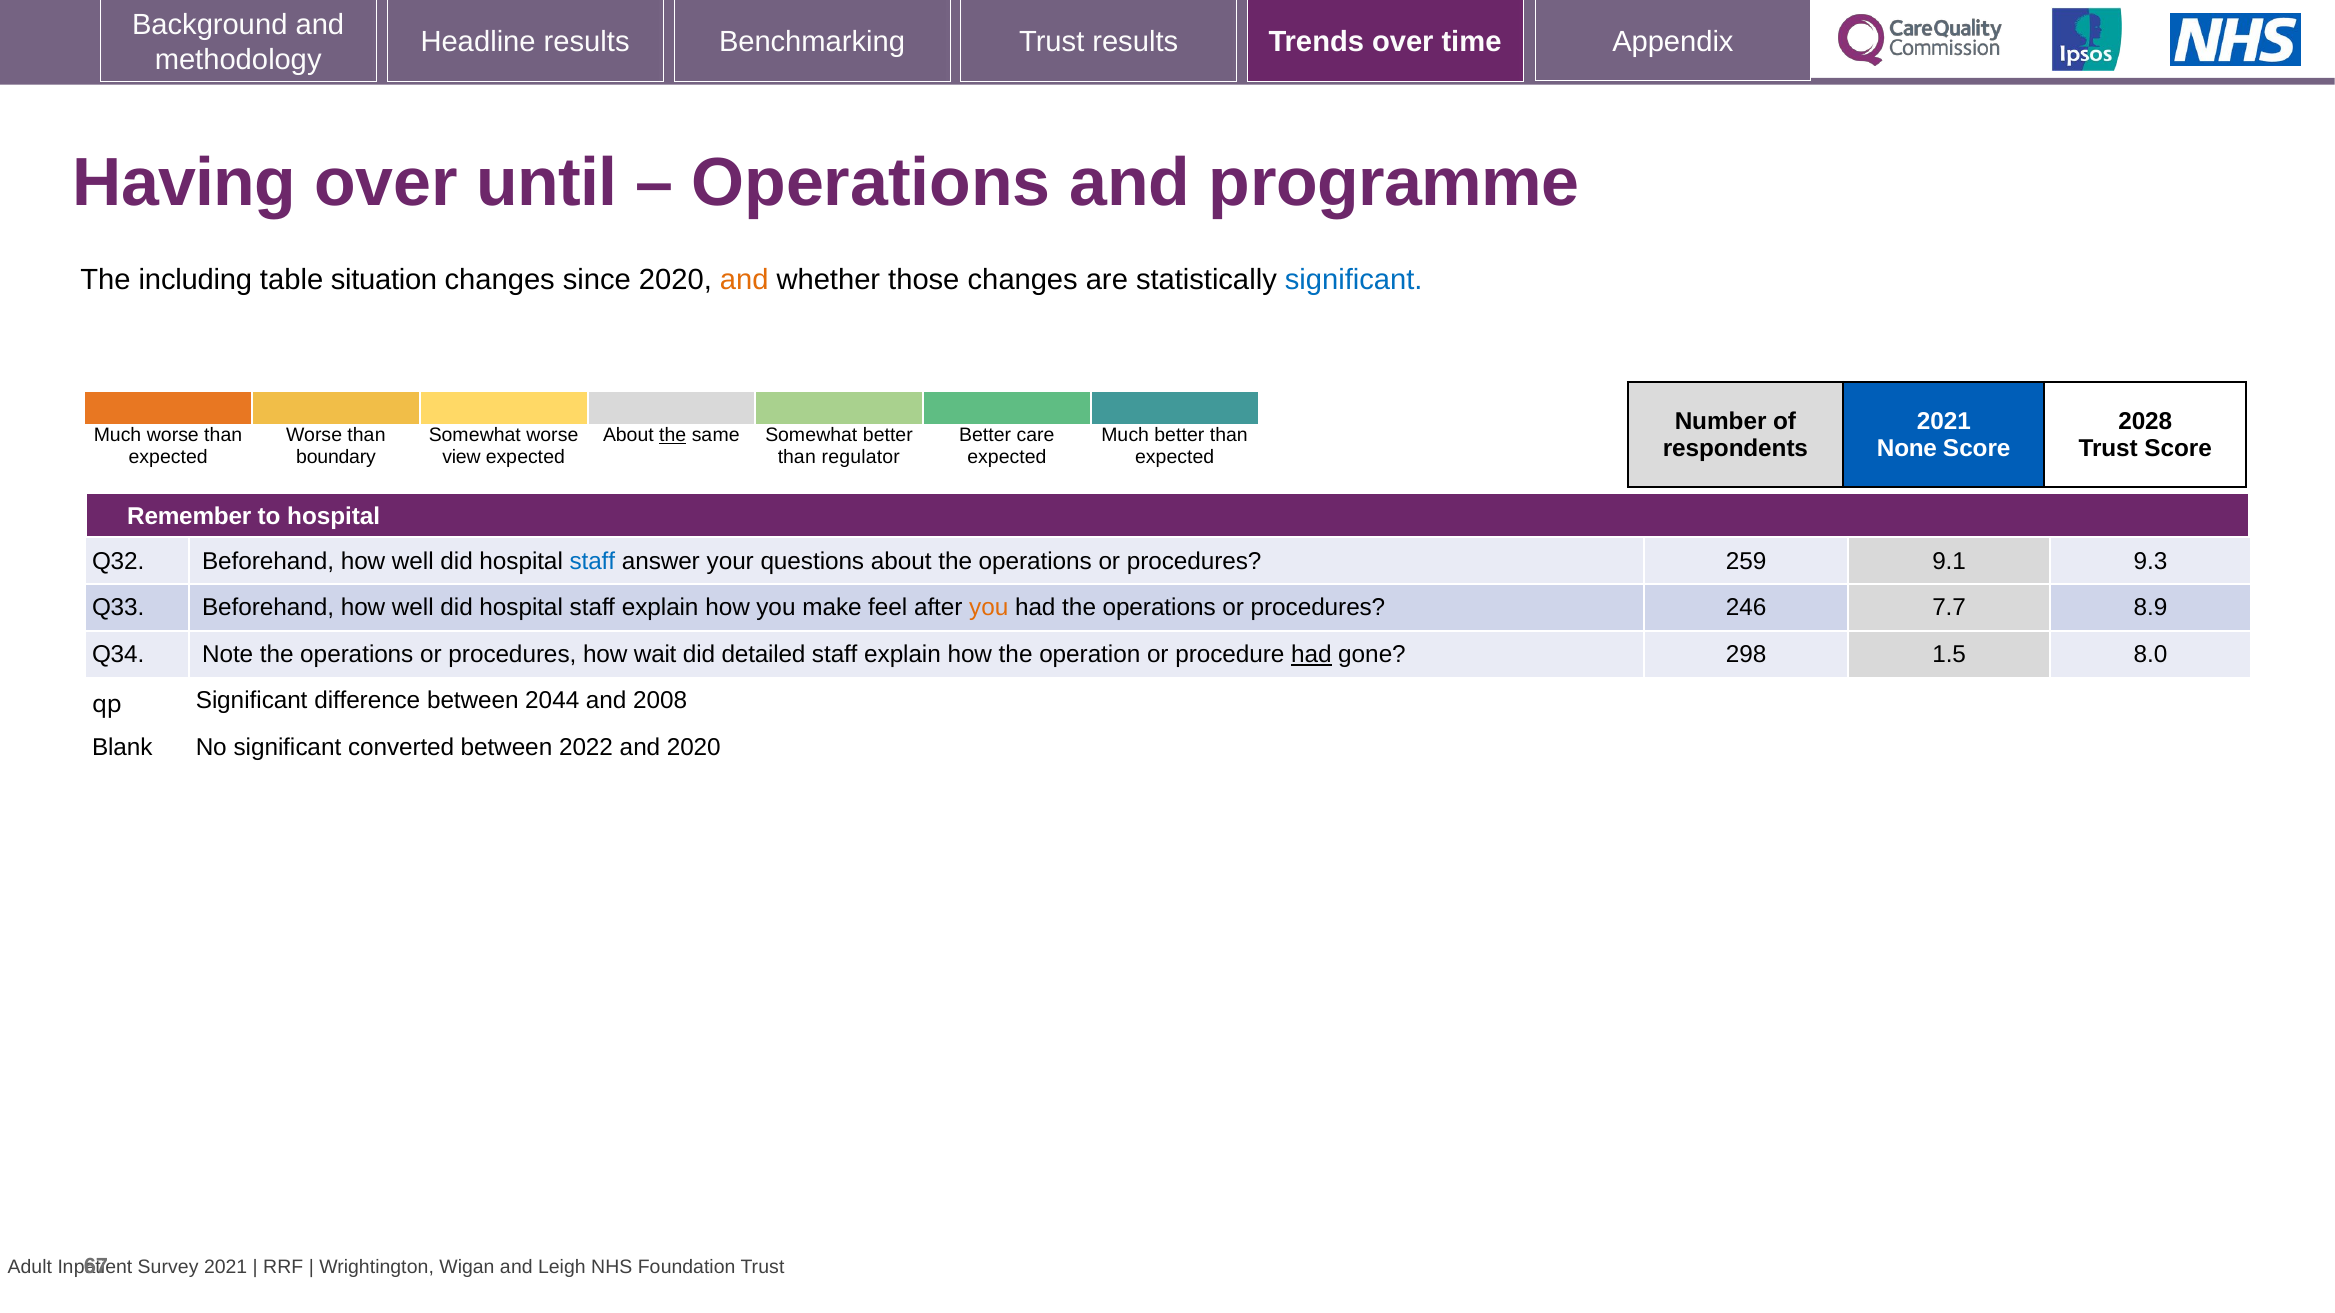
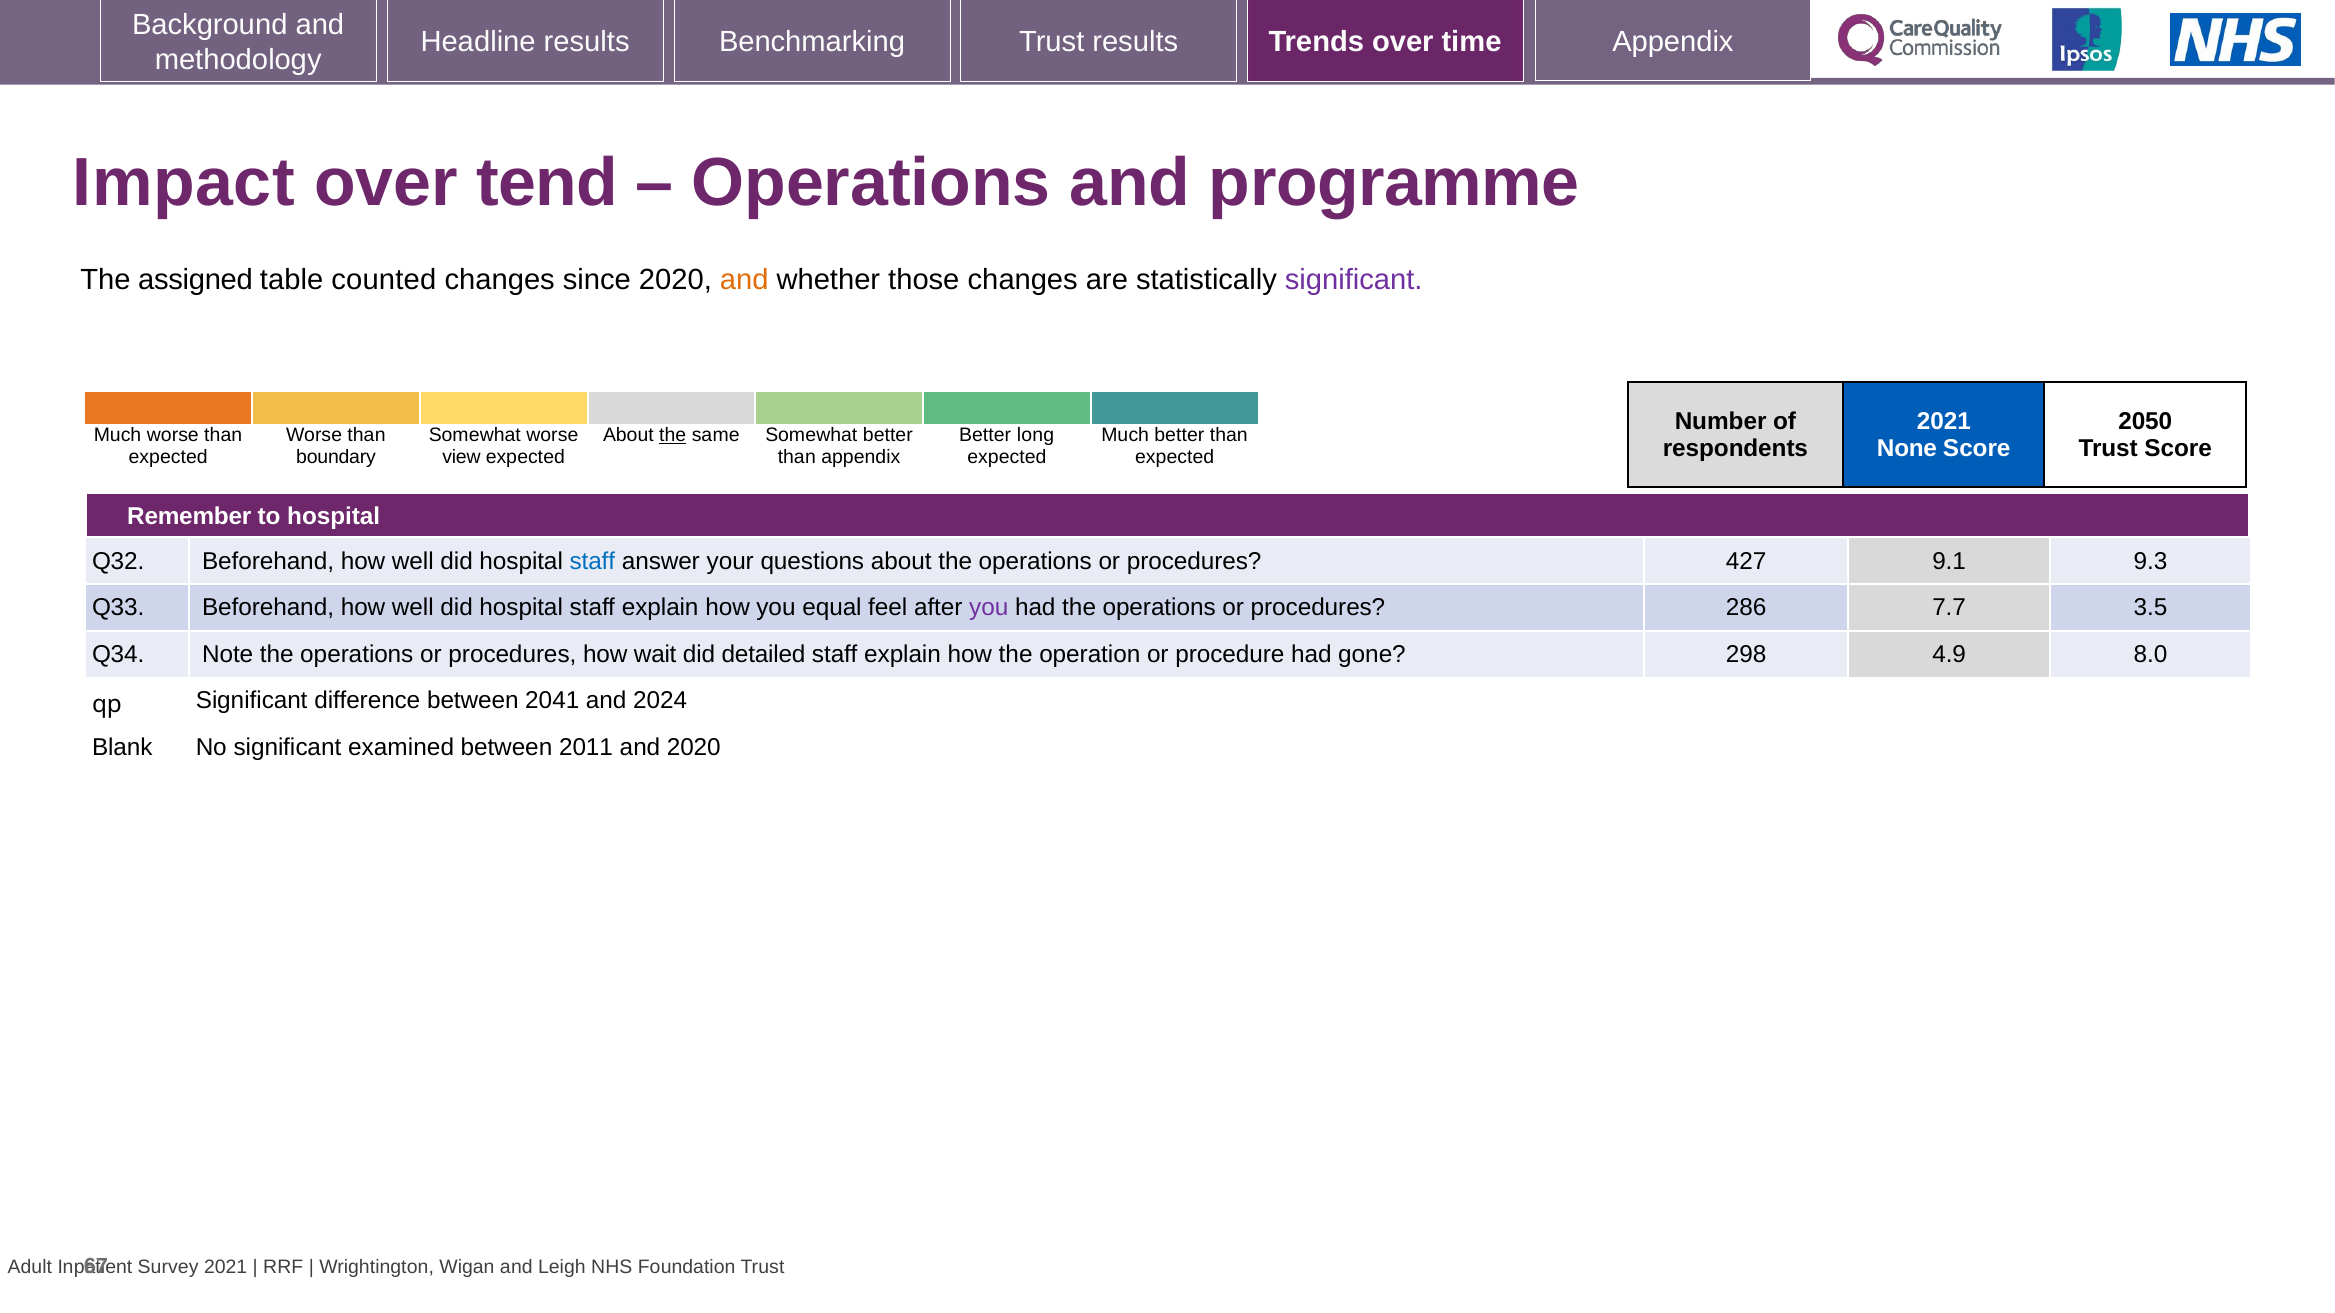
Having: Having -> Impact (184, 183)
until: until -> tend (547, 183)
including: including -> assigned (195, 280)
situation: situation -> counted (384, 280)
significant colour: blue -> purple (1354, 280)
2028: 2028 -> 2050 (2145, 421)
care: care -> long (1035, 436)
than regulator: regulator -> appendix (861, 458)
259: 259 -> 427 (1746, 561)
make: make -> equal (832, 608)
you colour: orange -> purple (989, 608)
246: 246 -> 286 (1746, 608)
8.9: 8.9 -> 3.5 (2151, 608)
had underline: present -> none (1311, 655)
1.5: 1.5 -> 4.9 (1949, 655)
2044: 2044 -> 2041 (552, 701)
2008: 2008 -> 2024 (660, 701)
converted: converted -> examined (401, 747)
2022: 2022 -> 2011 (586, 747)
